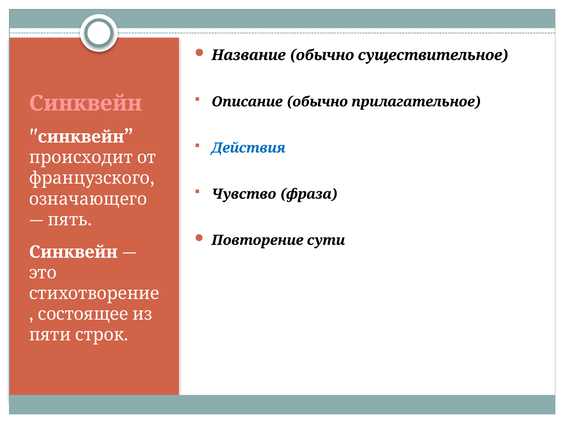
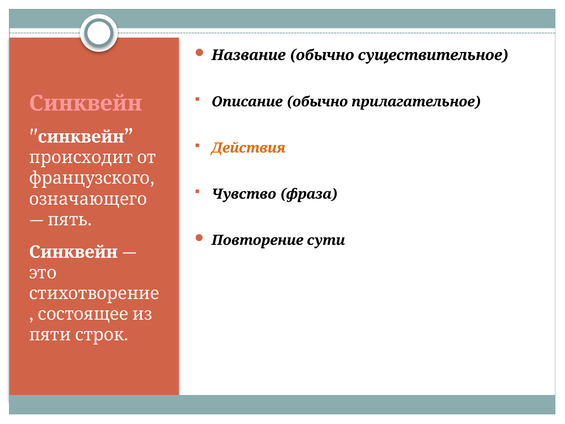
Действия colour: blue -> orange (249, 148)
